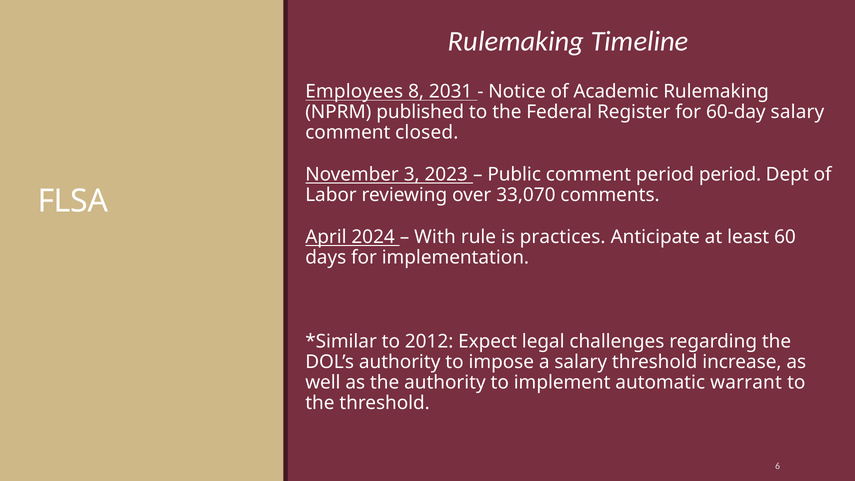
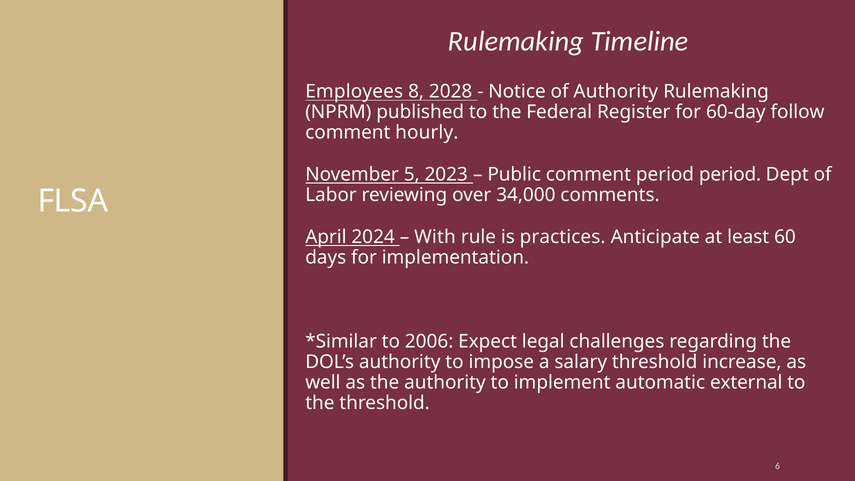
2031: 2031 -> 2028 (451, 92)
of Academic: Academic -> Authority (616, 92)
60-day salary: salary -> follow (798, 112)
closed: closed -> hourly (427, 133)
3: 3 -> 5 (412, 174)
33,070: 33,070 -> 34,000 (526, 195)
2012: 2012 -> 2006 (429, 341)
warrant: warrant -> external (746, 382)
